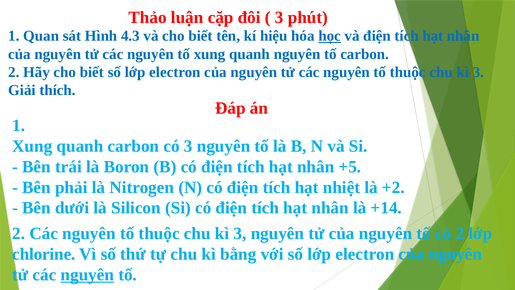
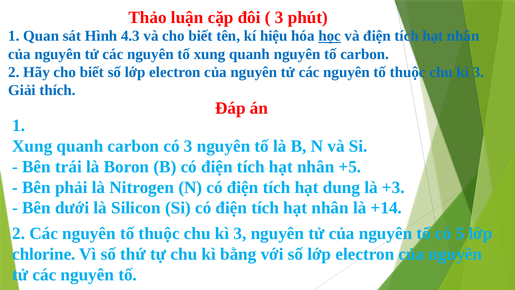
nhiệt: nhiệt -> dung (341, 187)
+2: +2 -> +3 (393, 187)
có 2: 2 -> 5 (460, 233)
nguyên underline: present -> none (87, 274)
